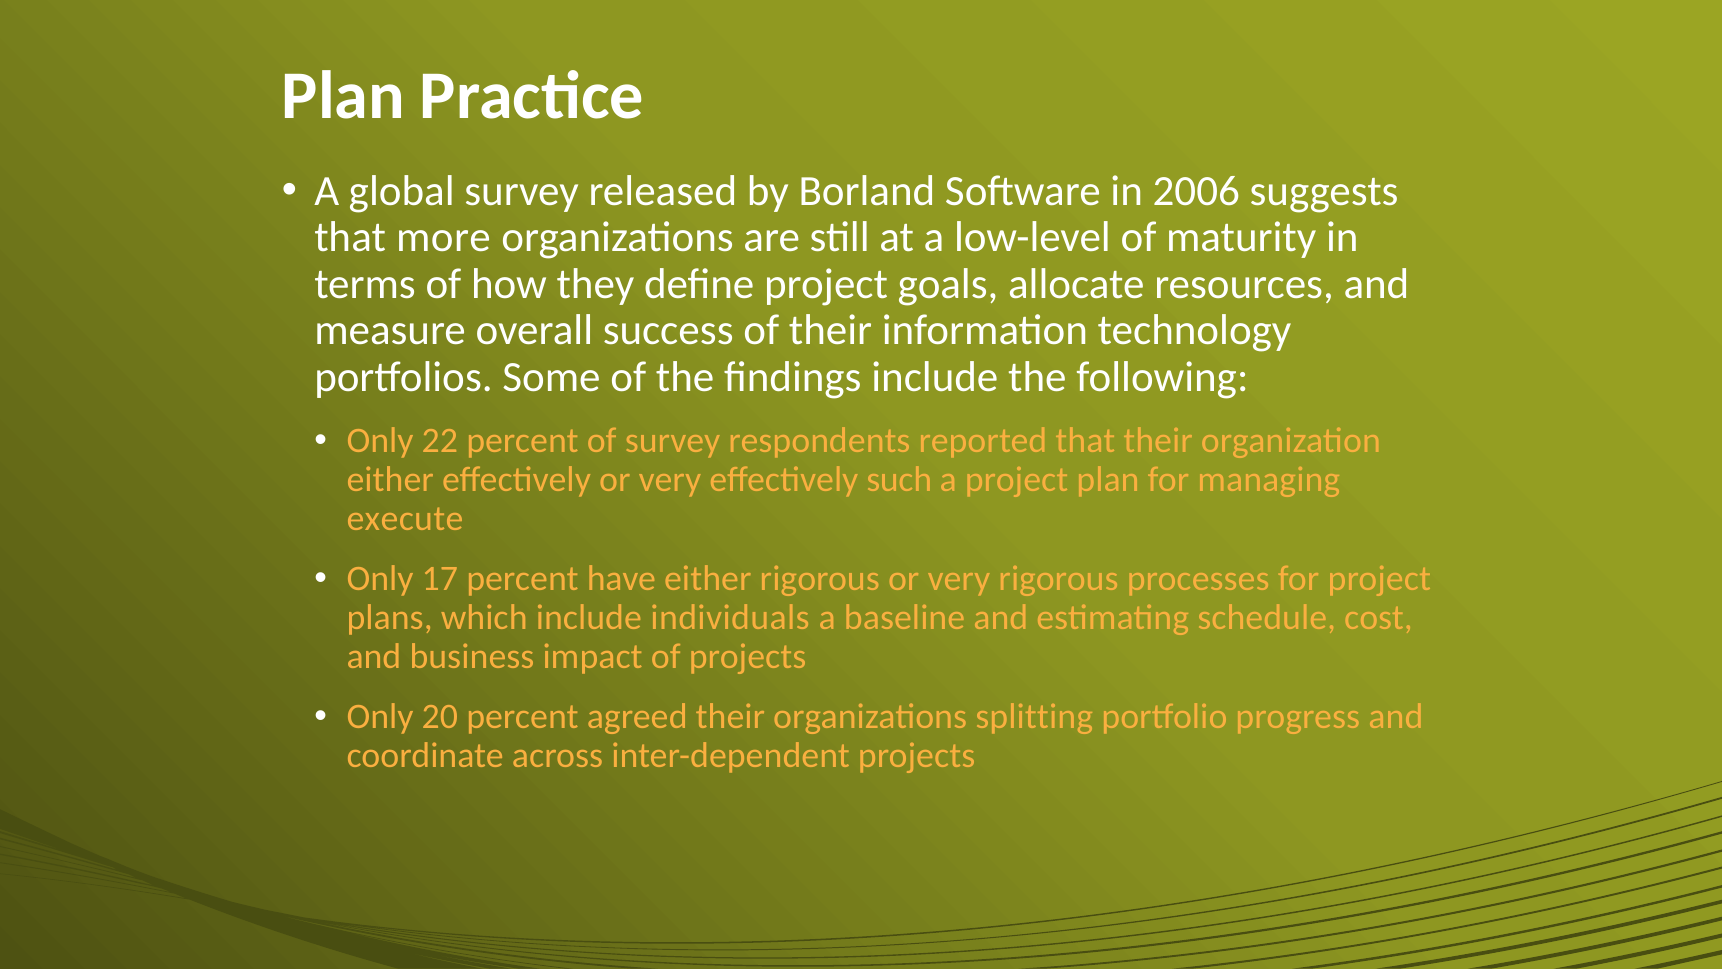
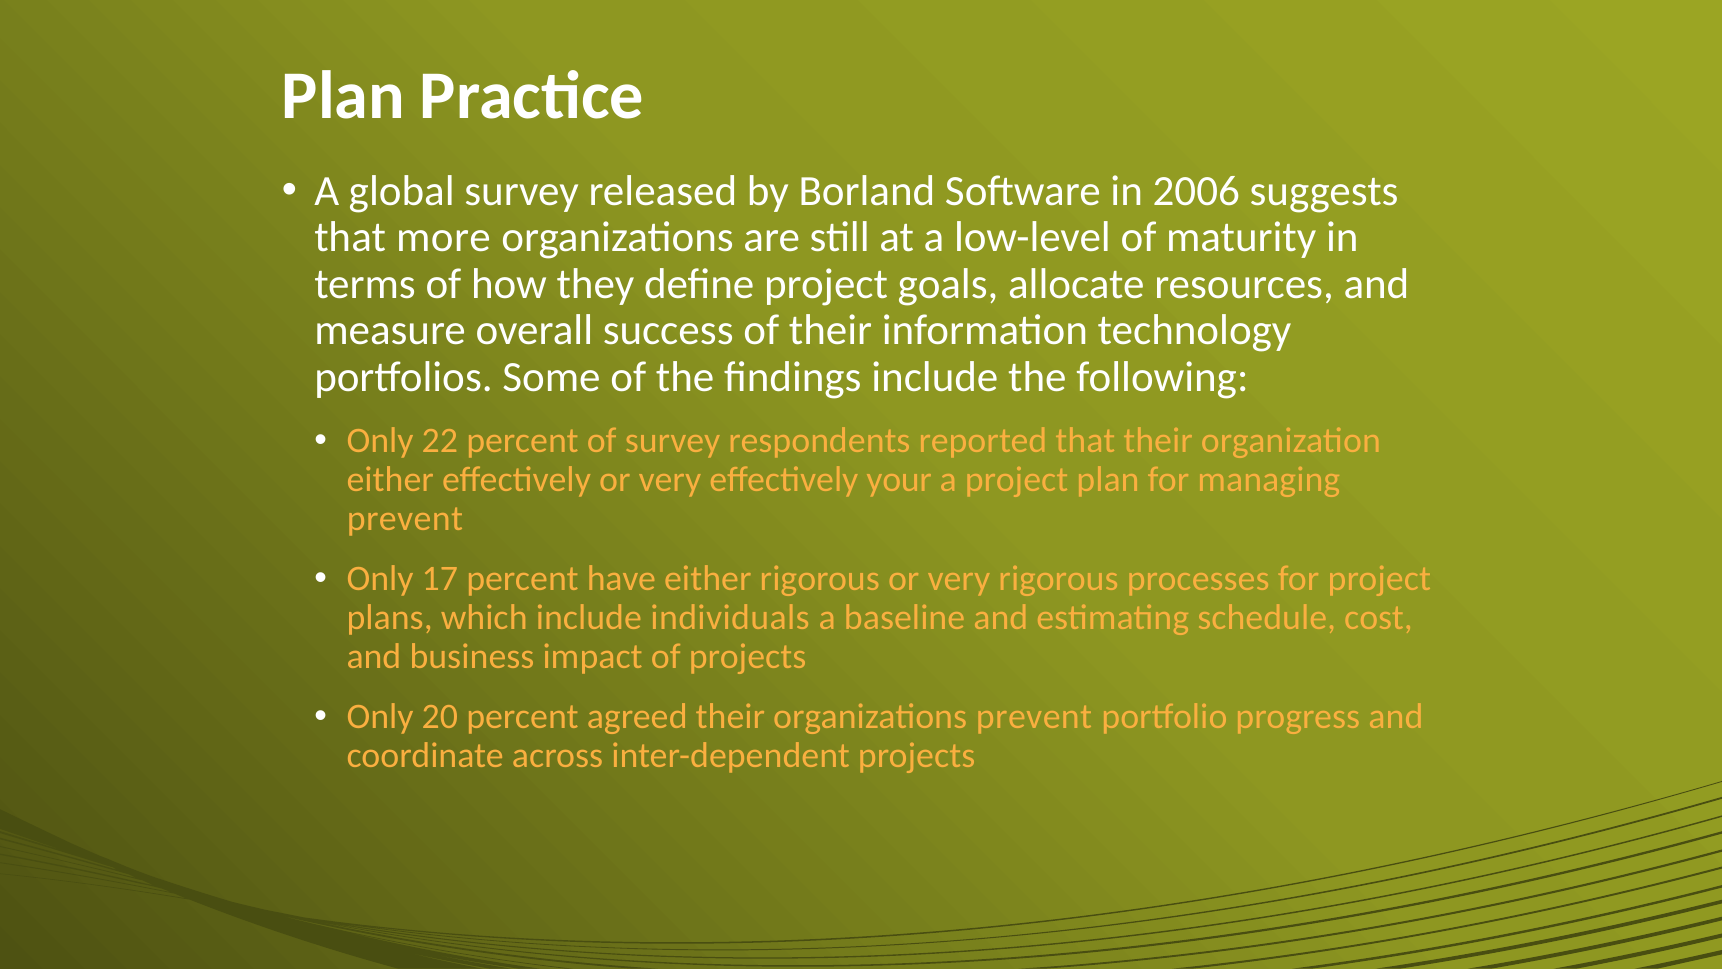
such: such -> your (899, 480)
execute: execute -> prevent (405, 518)
organizations splitting: splitting -> prevent (1034, 716)
